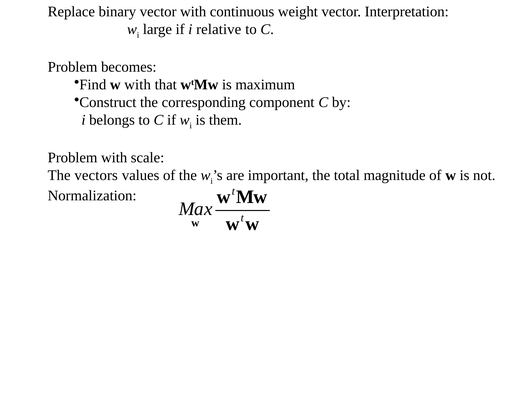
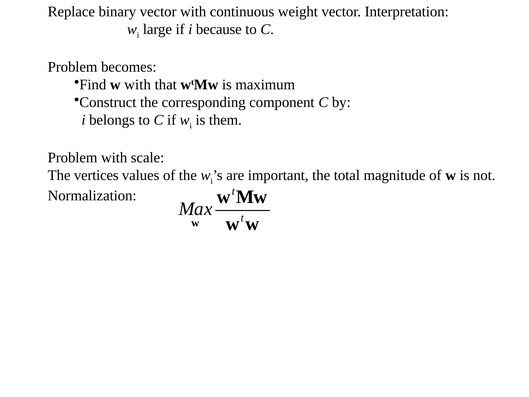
relative: relative -> because (219, 29)
vectors: vectors -> vertices (96, 175)
